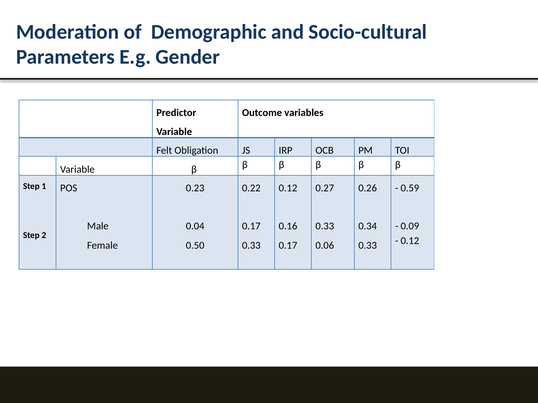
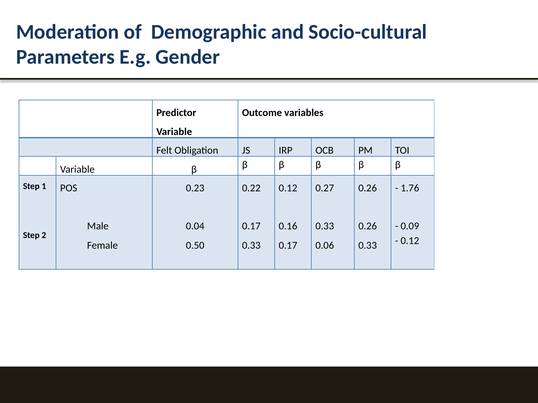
0.59: 0.59 -> 1.76 (410, 188)
0.34: 0.34 -> 0.26 (368, 226)
